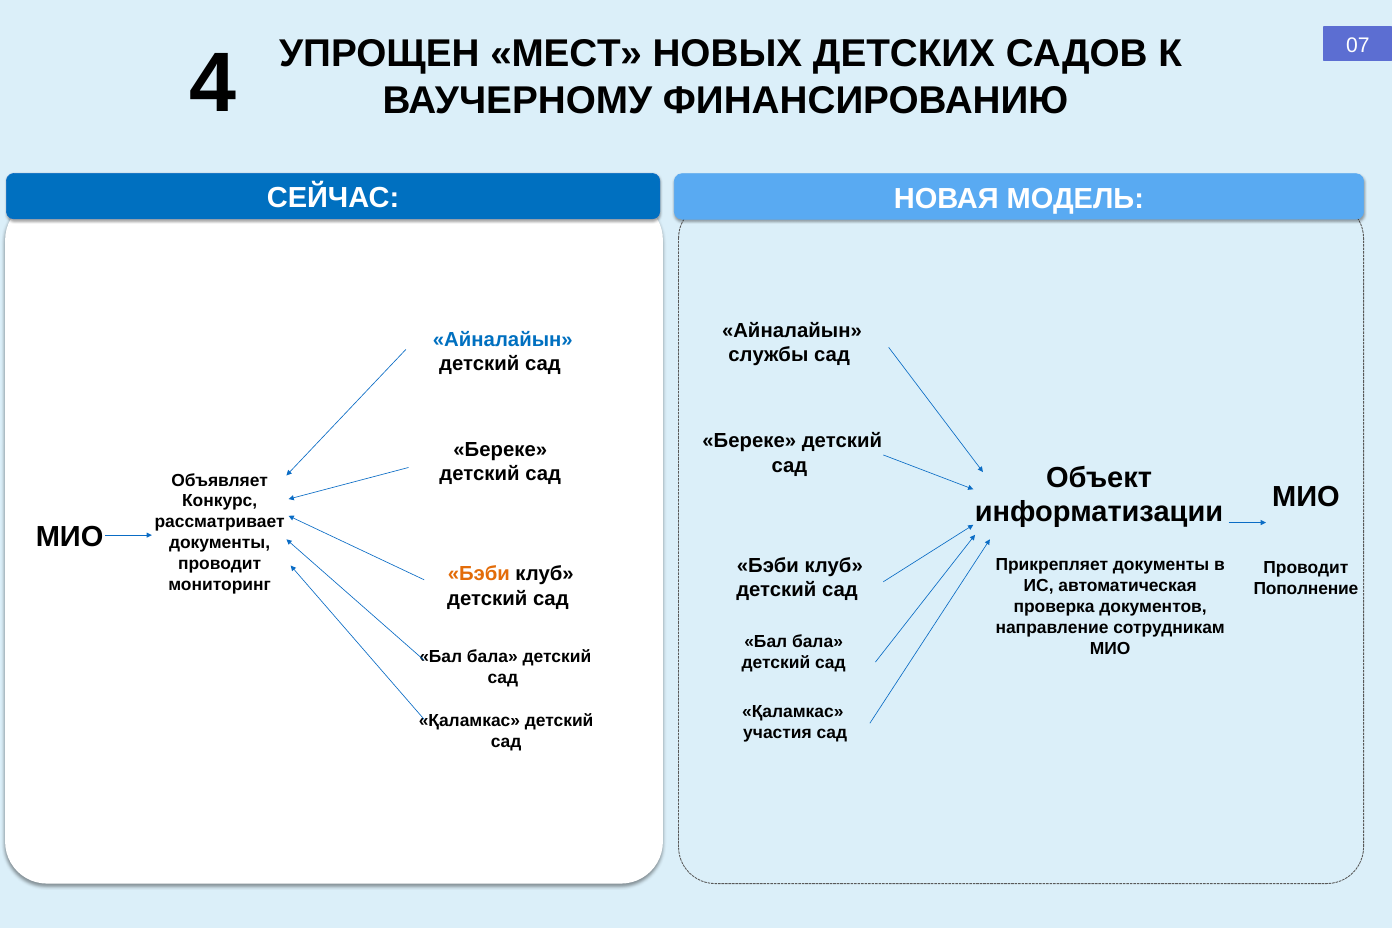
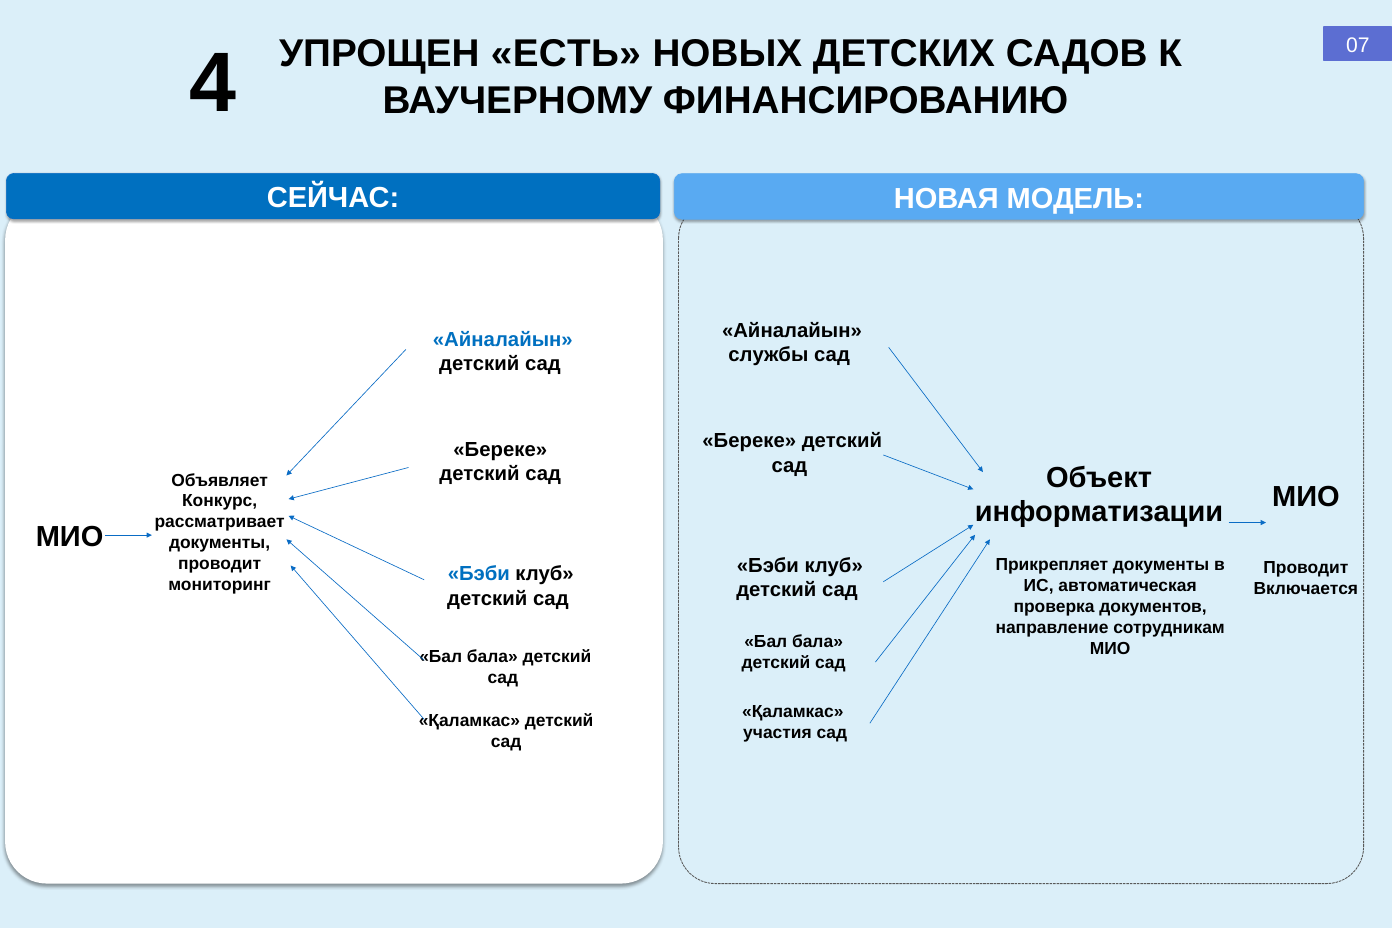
МЕСТ: МЕСТ -> ЕСТЬ (566, 54)
Бэби colour: orange -> blue (479, 574)
Пополнение: Пополнение -> Включается (1306, 589)
